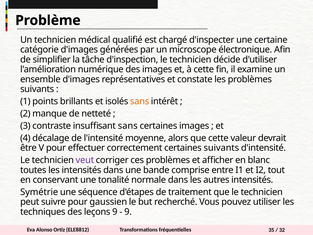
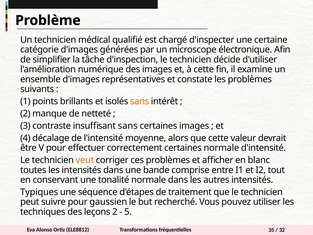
certaines suivants: suivants -> normale (221, 148)
veut colour: purple -> orange (85, 160)
Symétrie: Symétrie -> Typiques (39, 192)
leçons 9: 9 -> 2 (115, 212)
9: 9 -> 5 (128, 212)
